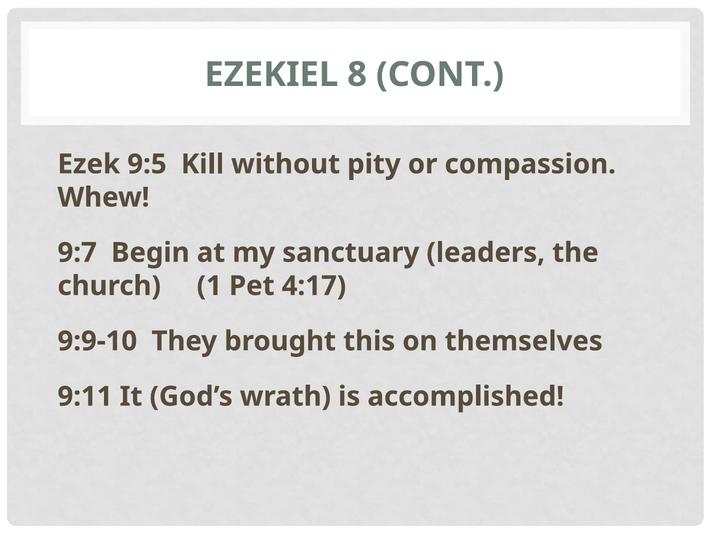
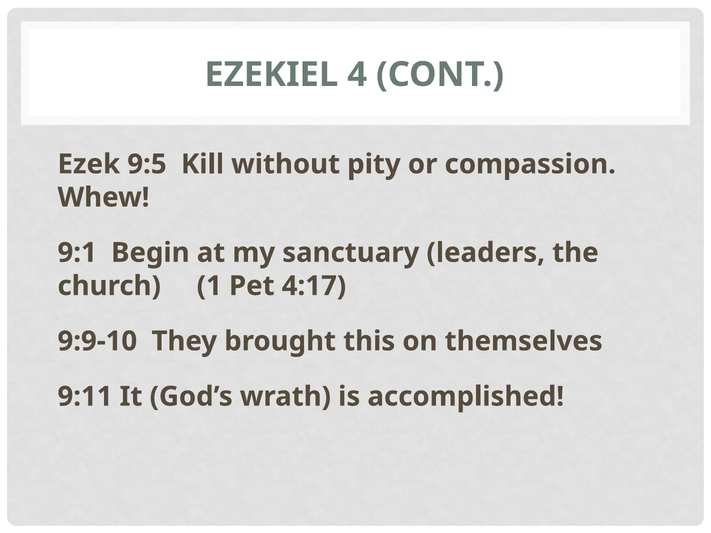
8: 8 -> 4 (357, 75)
9:7: 9:7 -> 9:1 (77, 253)
